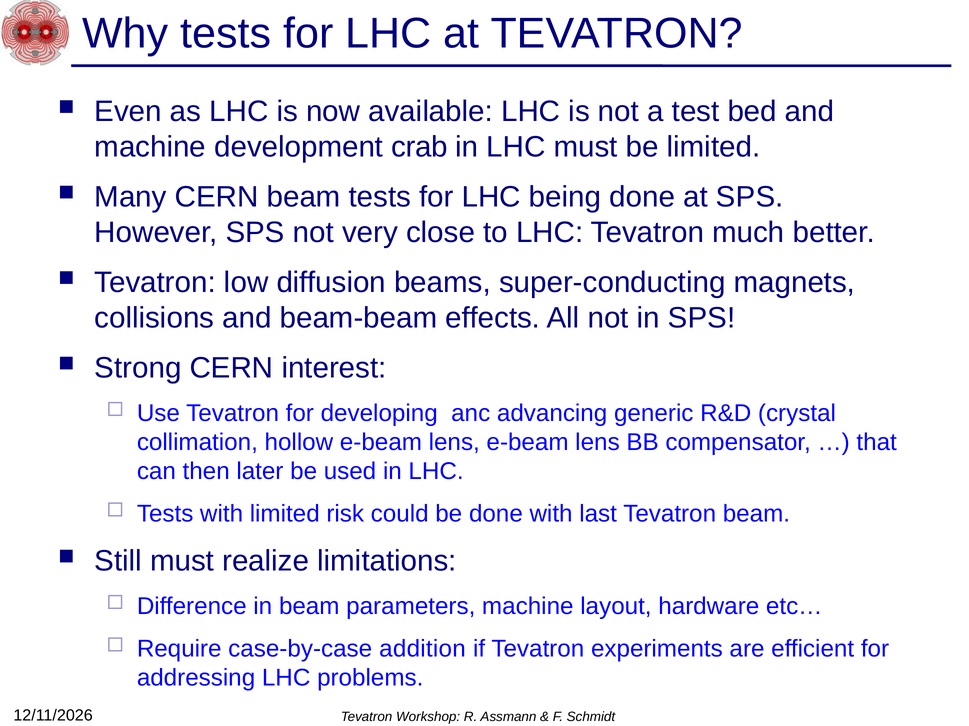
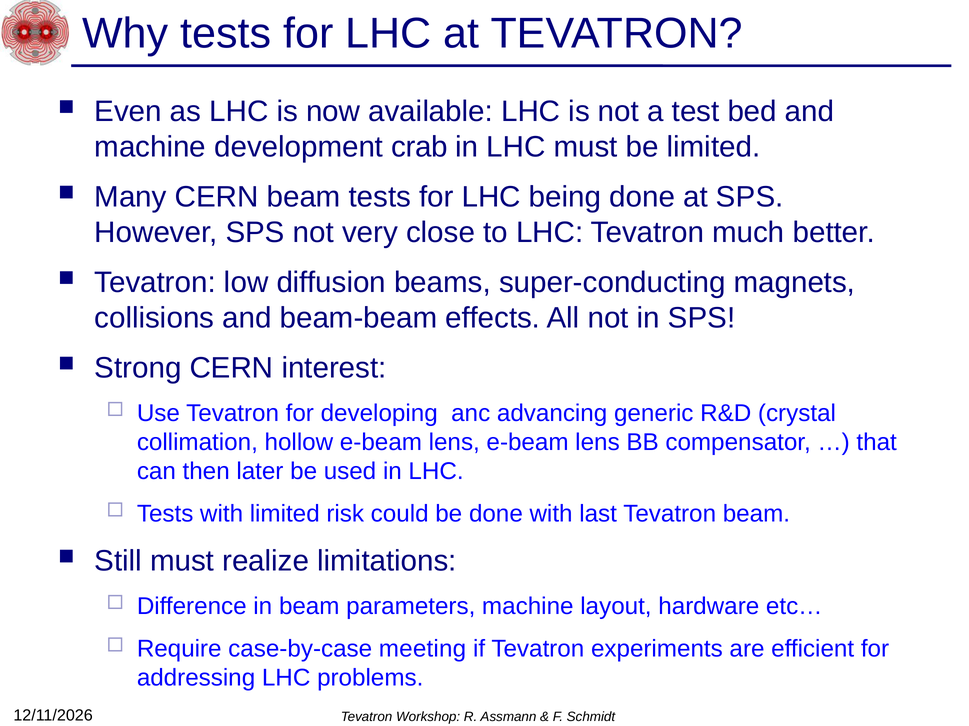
addition: addition -> meeting (423, 649)
